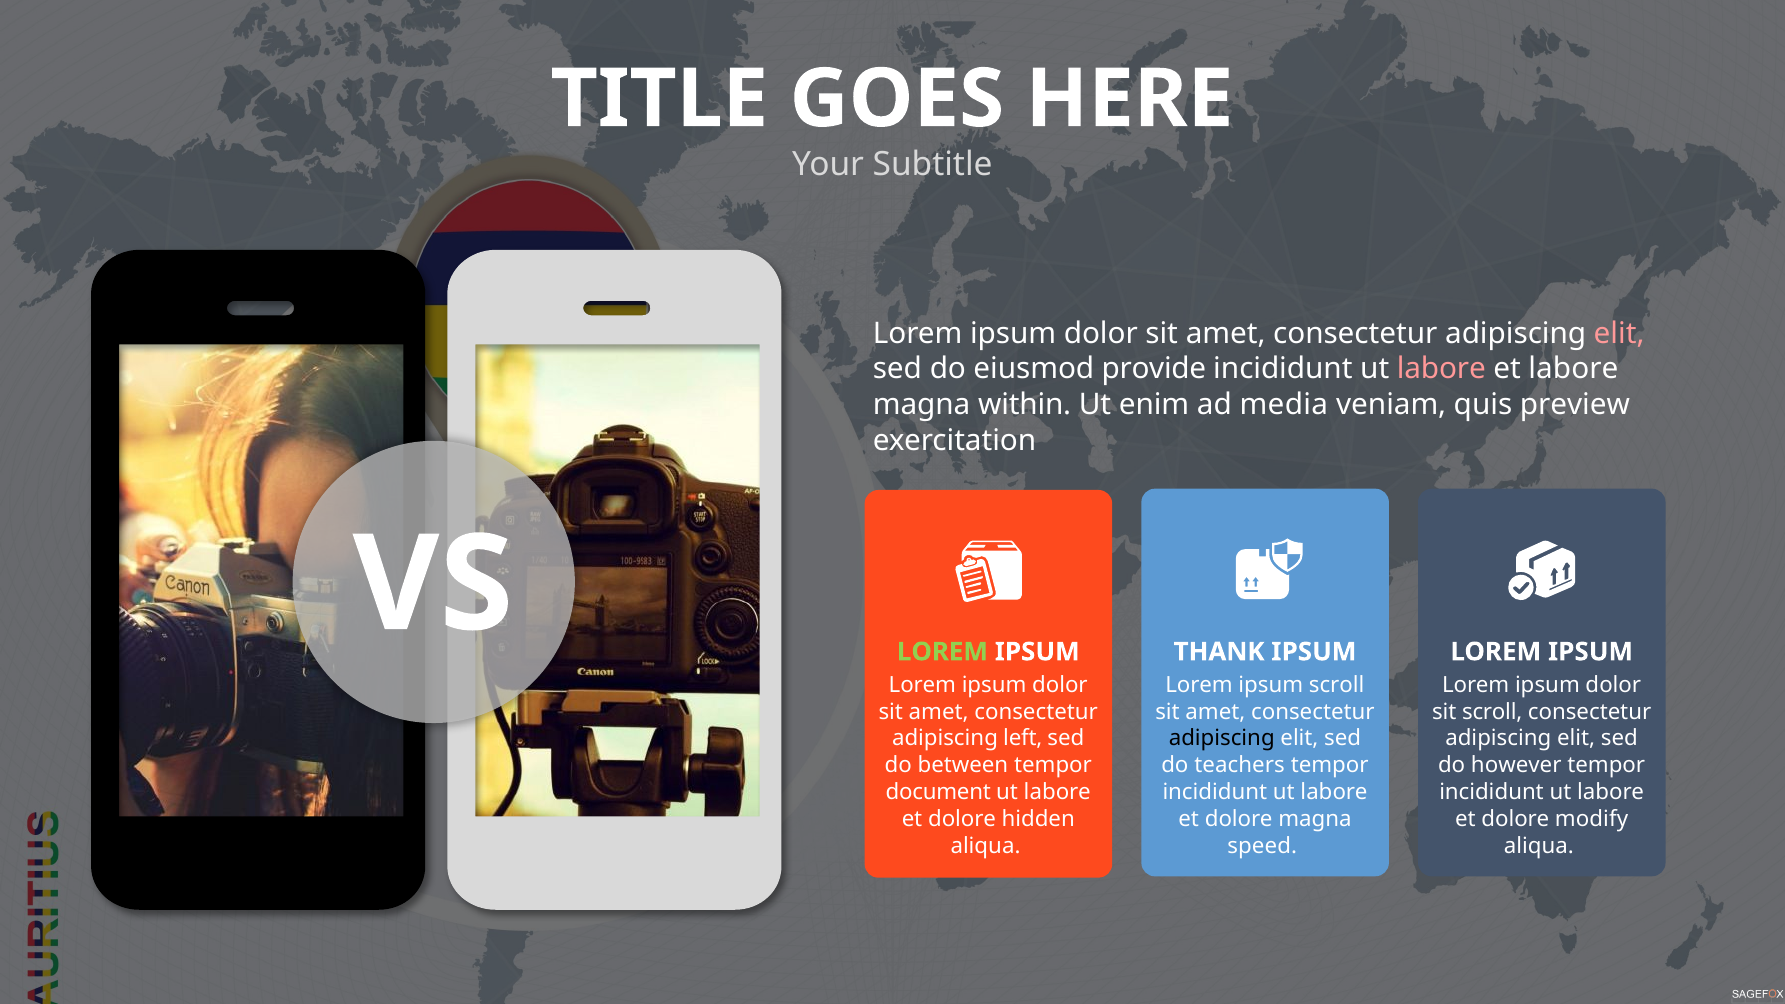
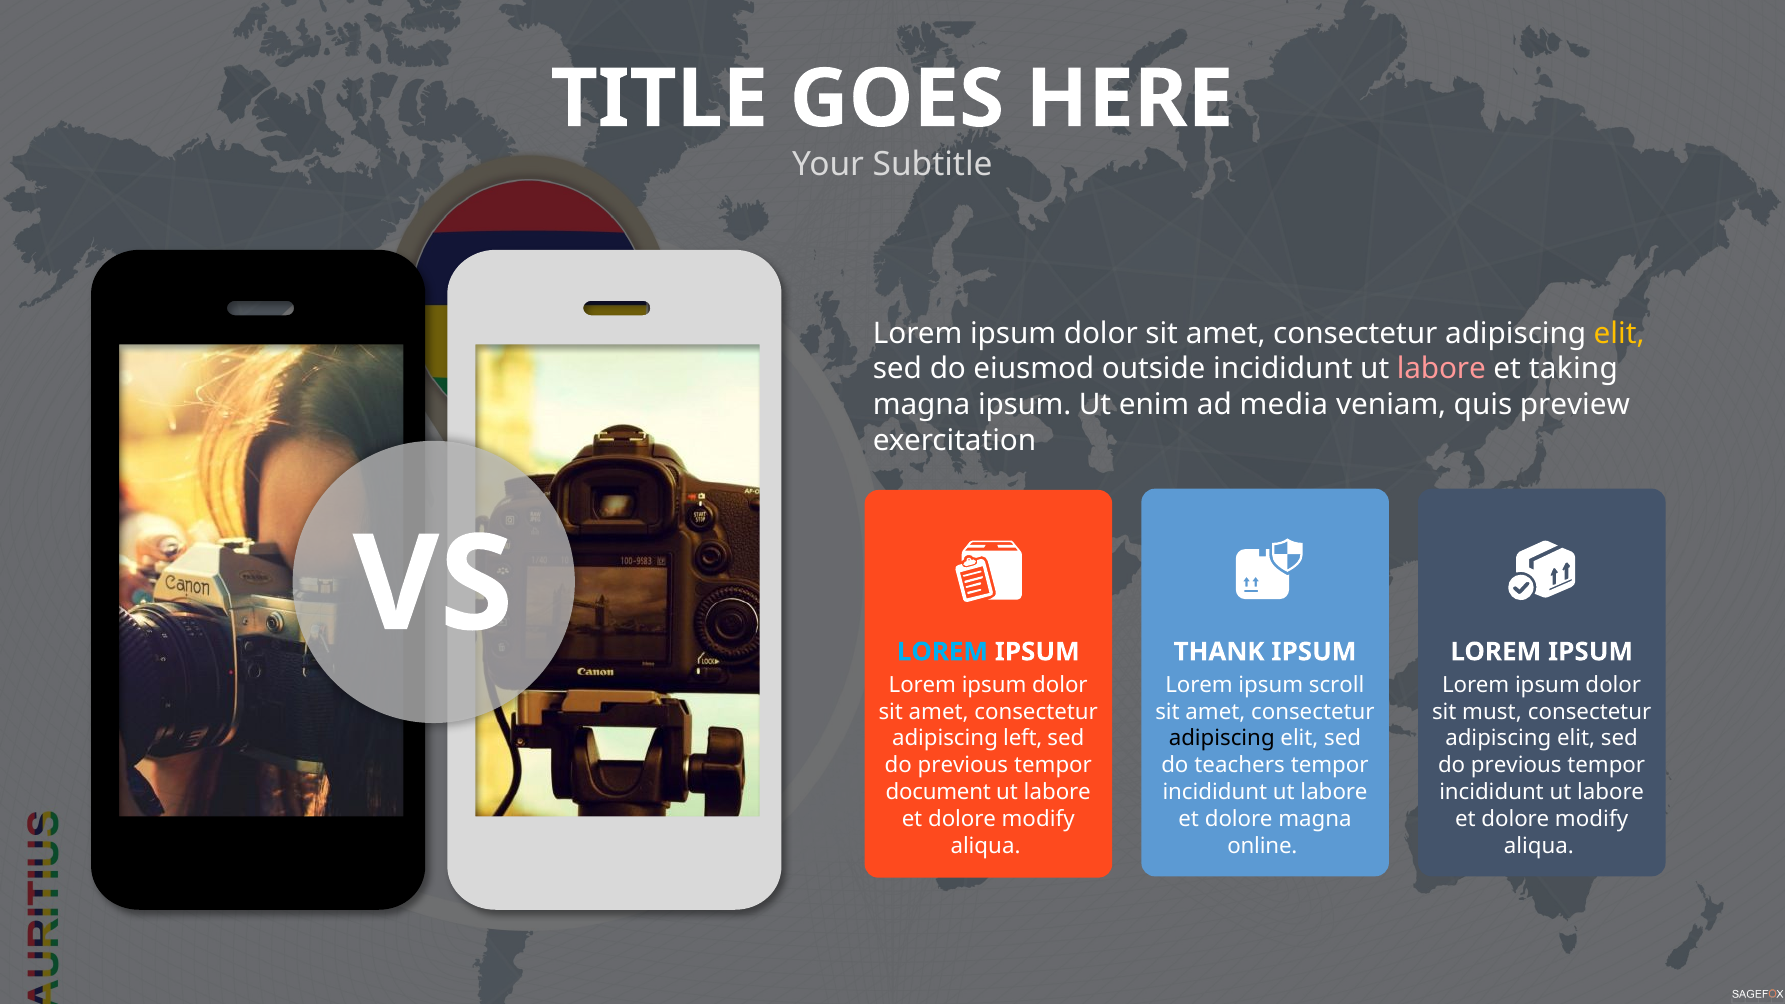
elit colour: pink -> yellow (1619, 333)
provide: provide -> outside (1154, 369)
et labore: labore -> taking (1573, 369)
magna within: within -> ipsum (1025, 405)
LOREM colour: light green -> light blue (942, 652)
sit scroll: scroll -> must (1492, 712)
between: between -> previous (963, 765)
however: however -> previous (1516, 765)
hidden: hidden -> modify (1038, 819)
speed: speed -> online (1262, 846)
